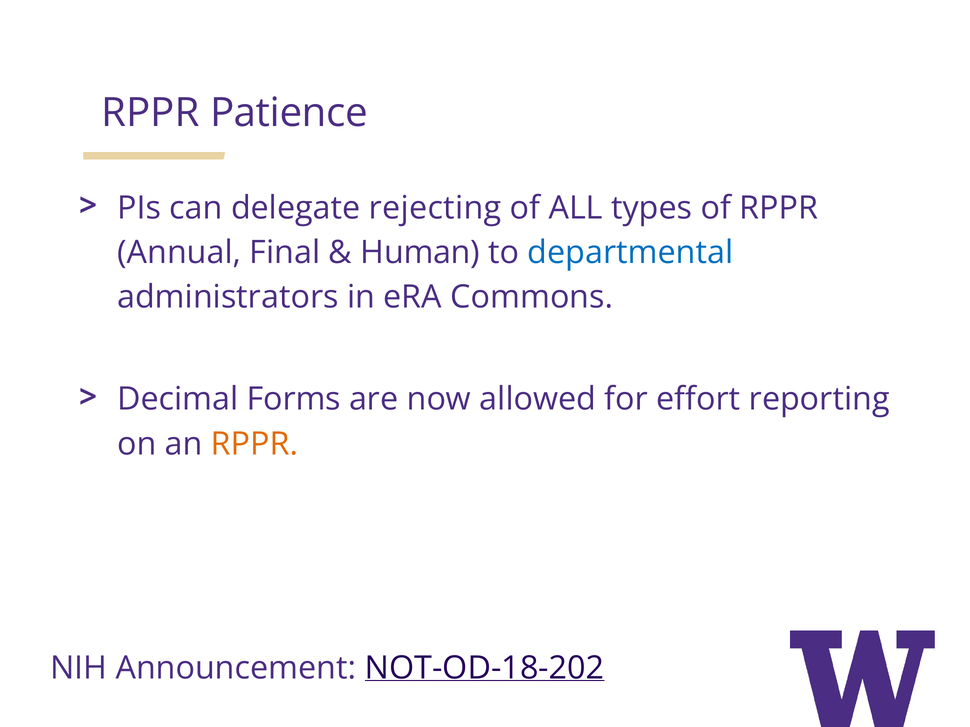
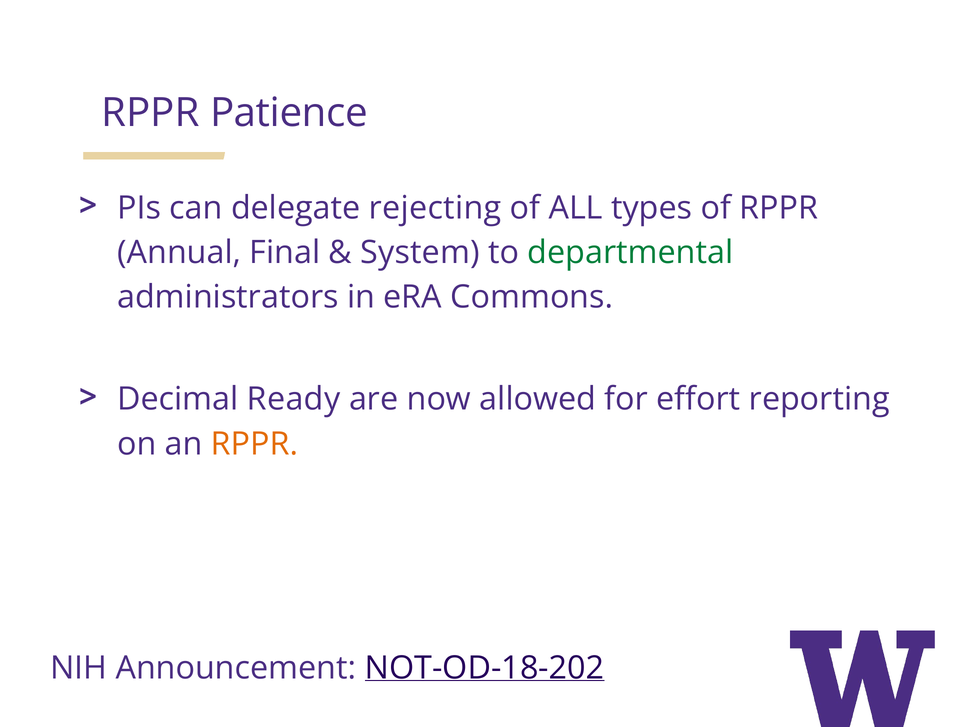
Human: Human -> System (420, 253)
departmental colour: blue -> green (630, 253)
Forms: Forms -> Ready (294, 400)
